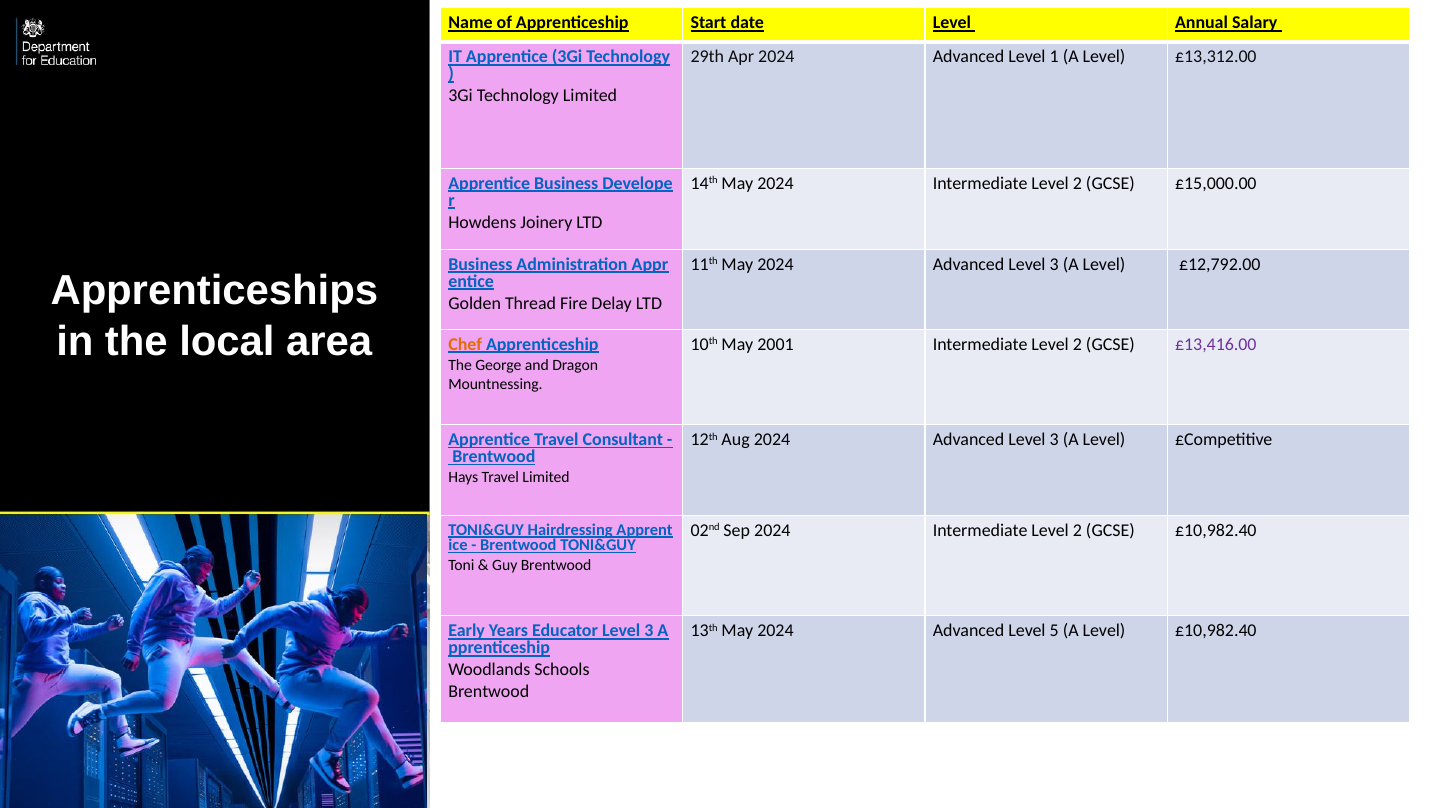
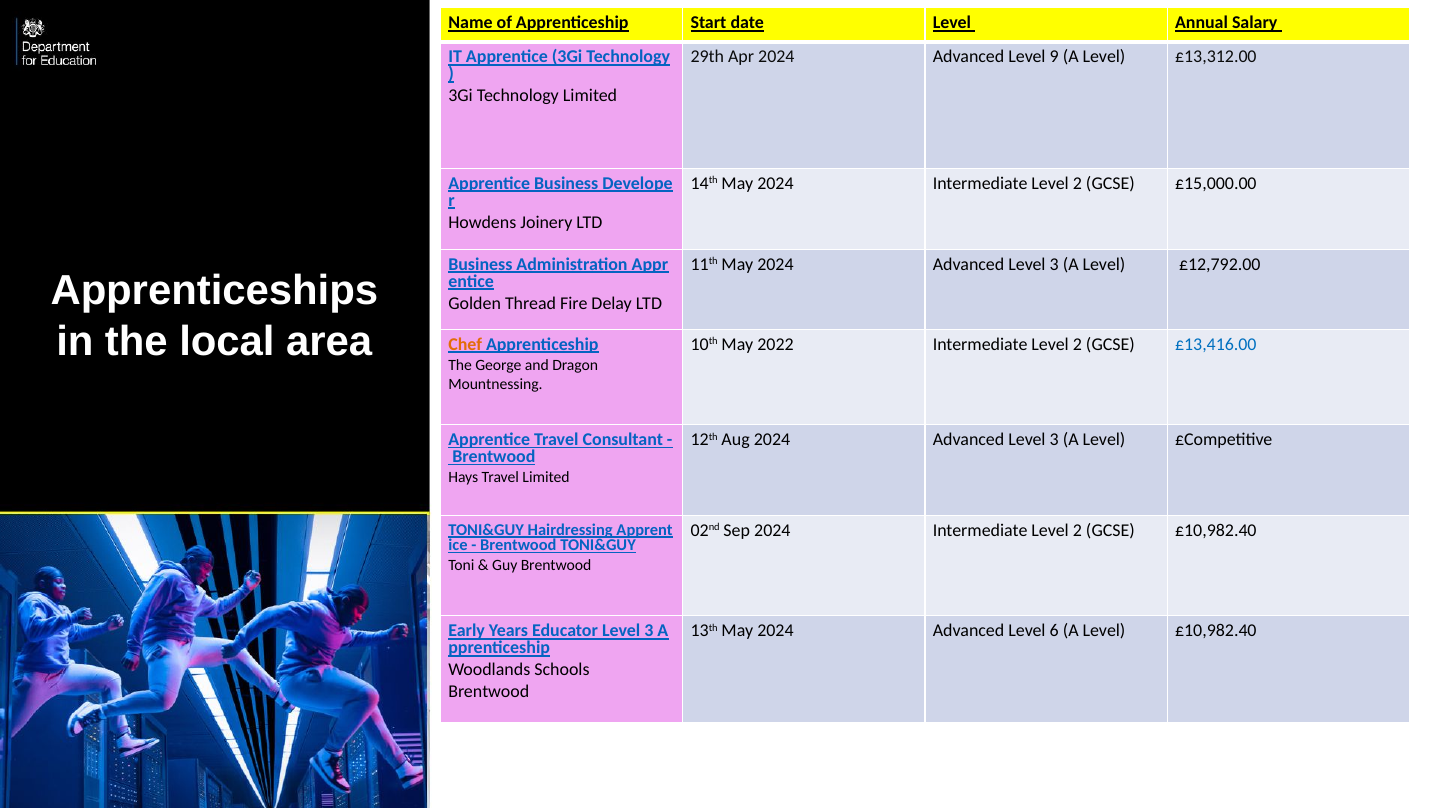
1: 1 -> 9 (1054, 57)
2001: 2001 -> 2022 (776, 345)
£13,416.00 colour: purple -> blue (1216, 345)
5: 5 -> 6 (1054, 631)
